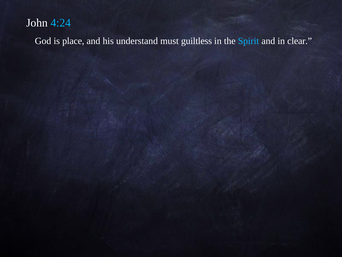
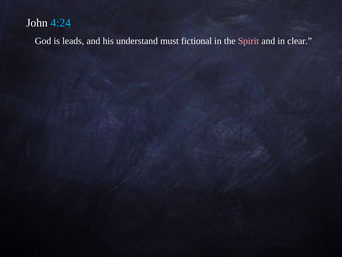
place: place -> leads (73, 41)
guiltless: guiltless -> fictional (197, 41)
Spirit colour: light blue -> pink (248, 41)
